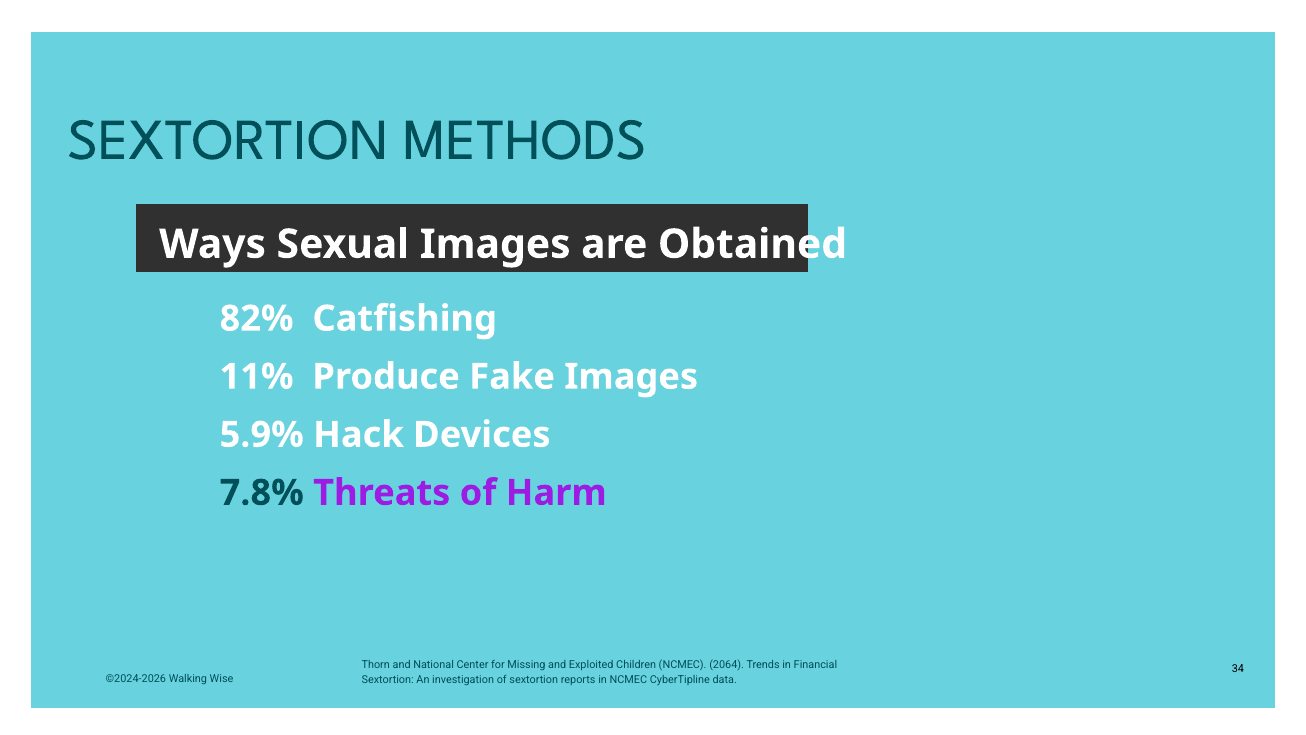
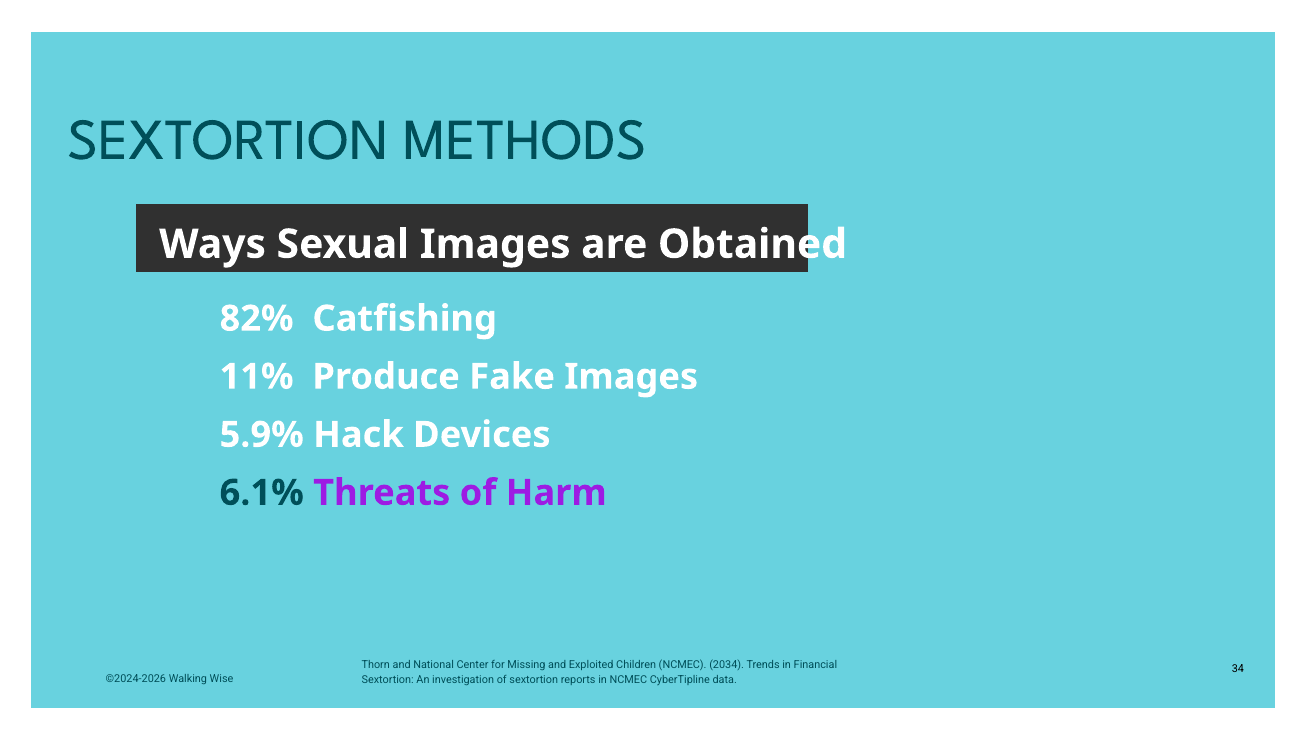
7.8%: 7.8% -> 6.1% (262, 493)
2064: 2064 -> 2034 (727, 664)
